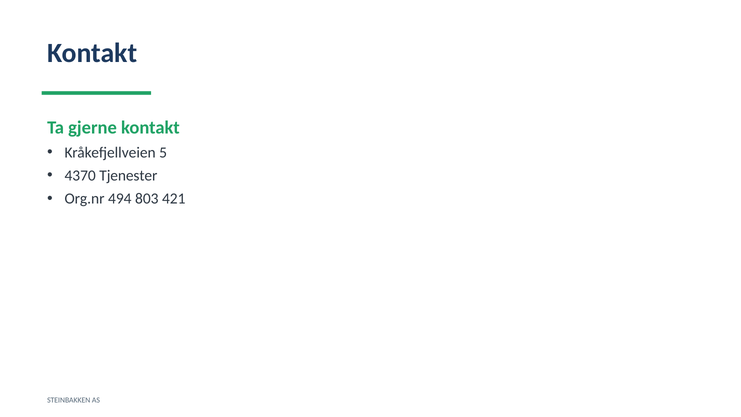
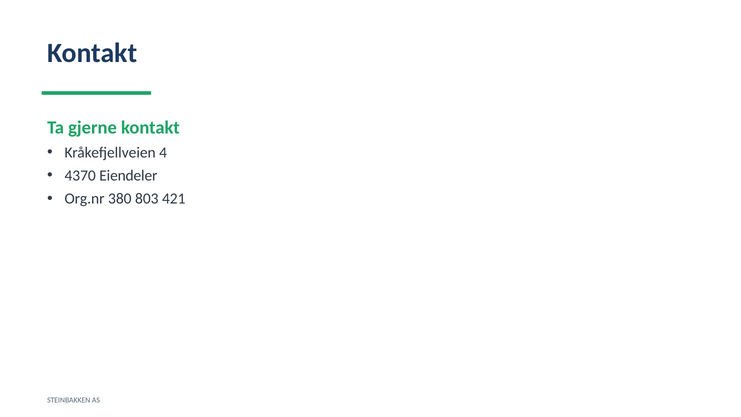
5: 5 -> 4 (163, 152)
Tjenester: Tjenester -> Eiendeler (128, 176)
494: 494 -> 380 (120, 199)
